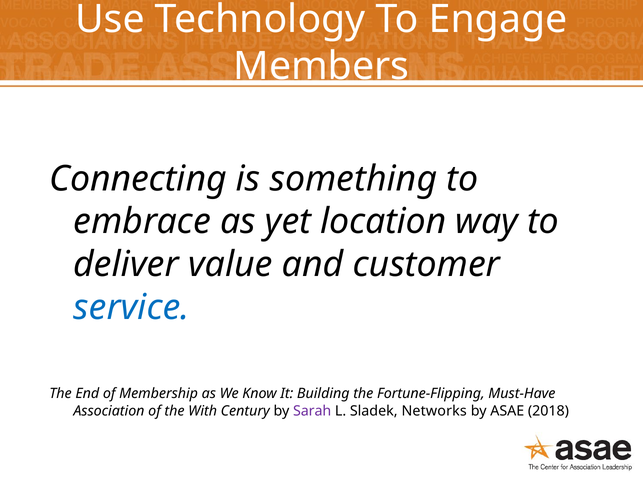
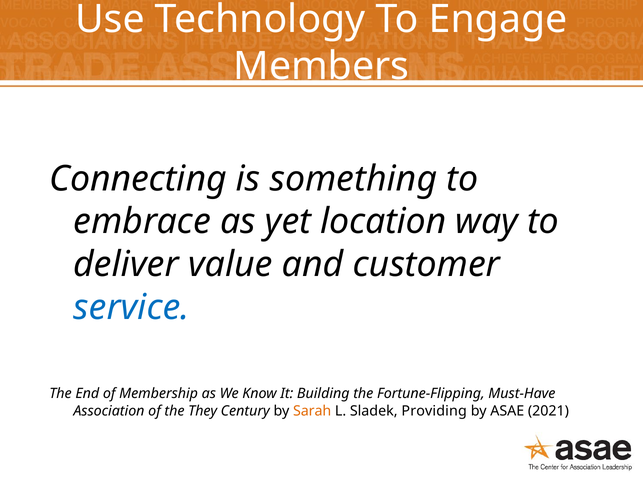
With: With -> They (203, 411)
Sarah colour: purple -> orange (312, 411)
Networks: Networks -> Providing (434, 411)
2018: 2018 -> 2021 (548, 411)
